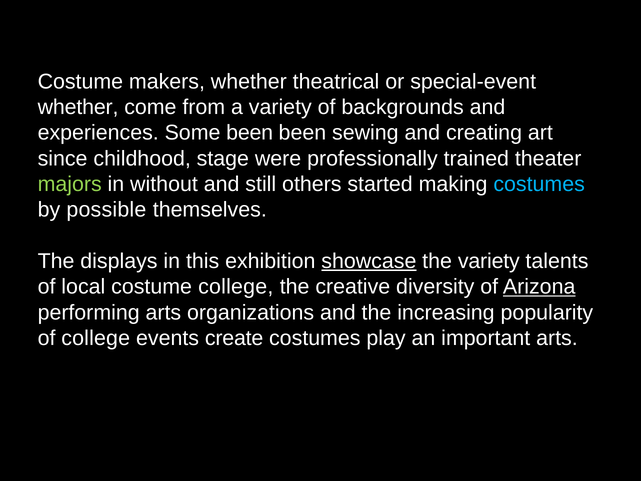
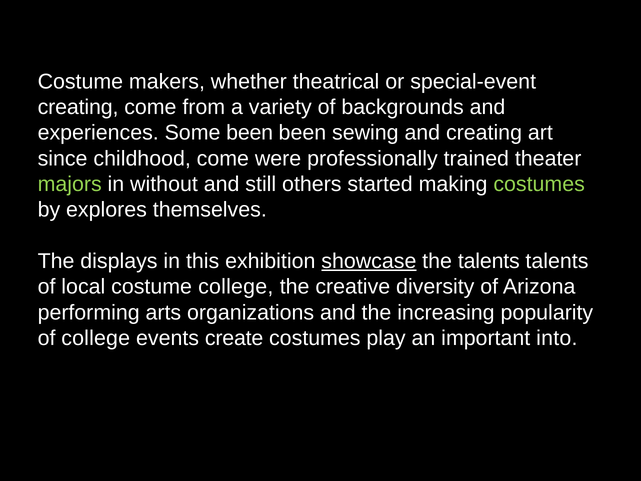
whether: whether -> creating (78, 107)
childhood stage: stage -> come (223, 158)
costumes colour: light blue -> light green (539, 184)
possible: possible -> explores (106, 210)
the variety: variety -> talents (489, 261)
Arizona underline: present -> none (539, 287)
important arts: arts -> into (557, 338)
